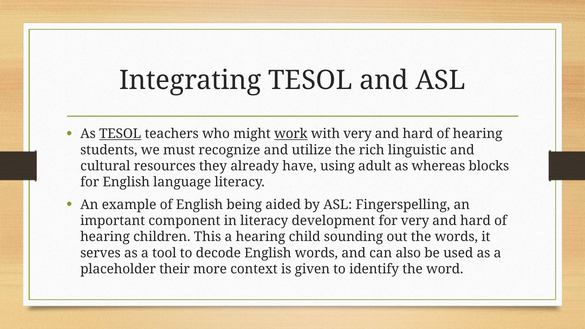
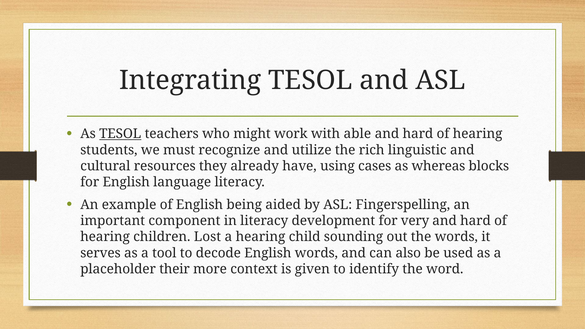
work underline: present -> none (291, 134)
with very: very -> able (357, 134)
adult: adult -> cases (375, 166)
This: This -> Lost (207, 237)
